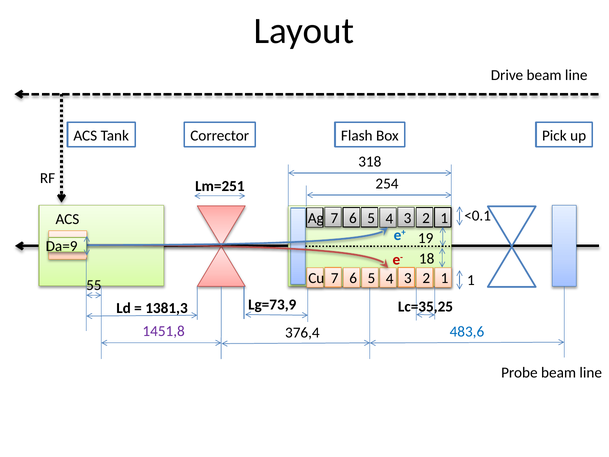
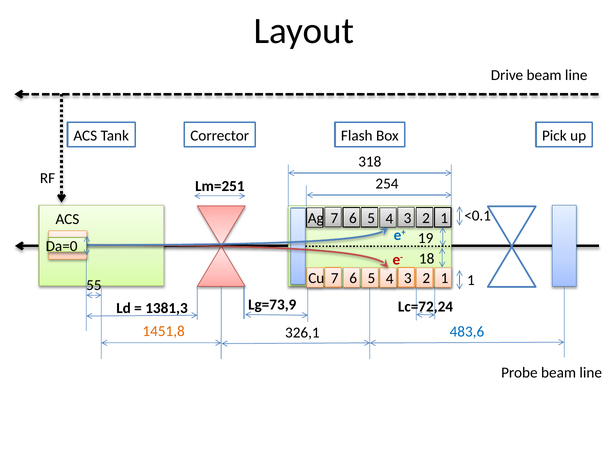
Da=9: Da=9 -> Da=0 (62, 246)
Lc=35,25: Lc=35,25 -> Lc=72,24 (426, 307)
1451,8 colour: purple -> orange (164, 331)
376,4: 376,4 -> 326,1 (302, 333)
